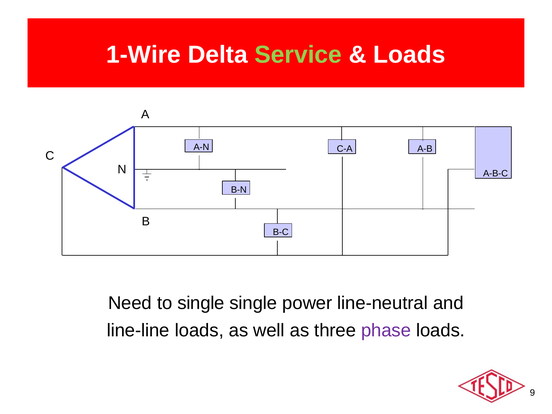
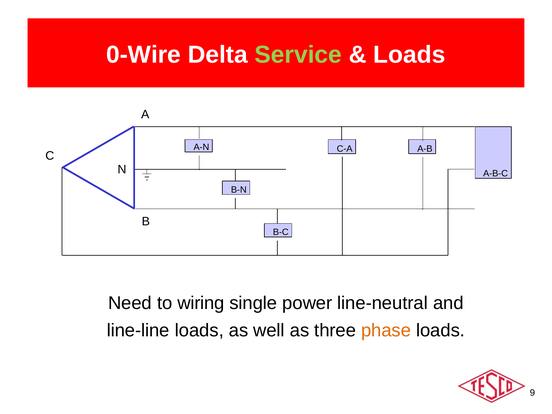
1-Wire: 1-Wire -> 0-Wire (144, 55)
to single: single -> wiring (201, 303)
phase colour: purple -> orange (386, 331)
